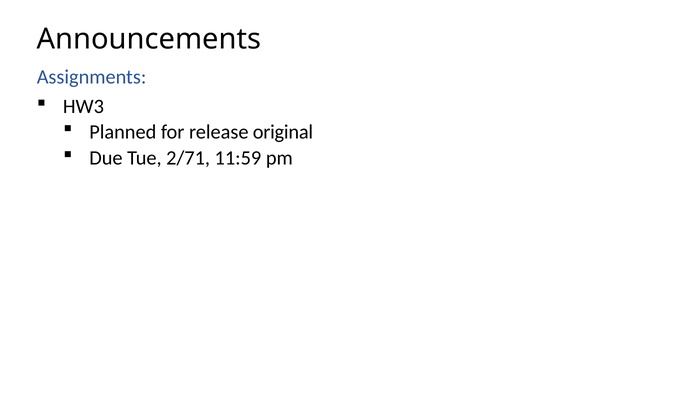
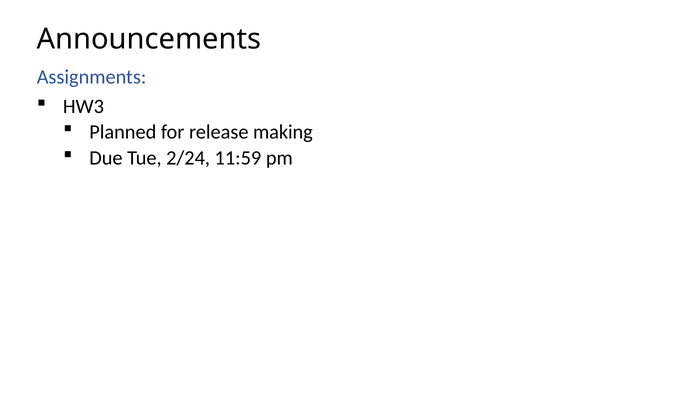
original: original -> making (283, 132)
2/71: 2/71 -> 2/24 (188, 158)
